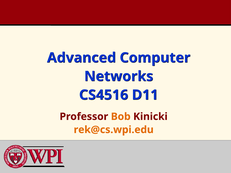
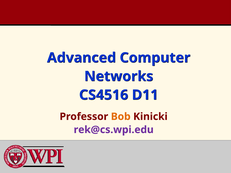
rek@cs.wpi.edu colour: orange -> purple (114, 130)
